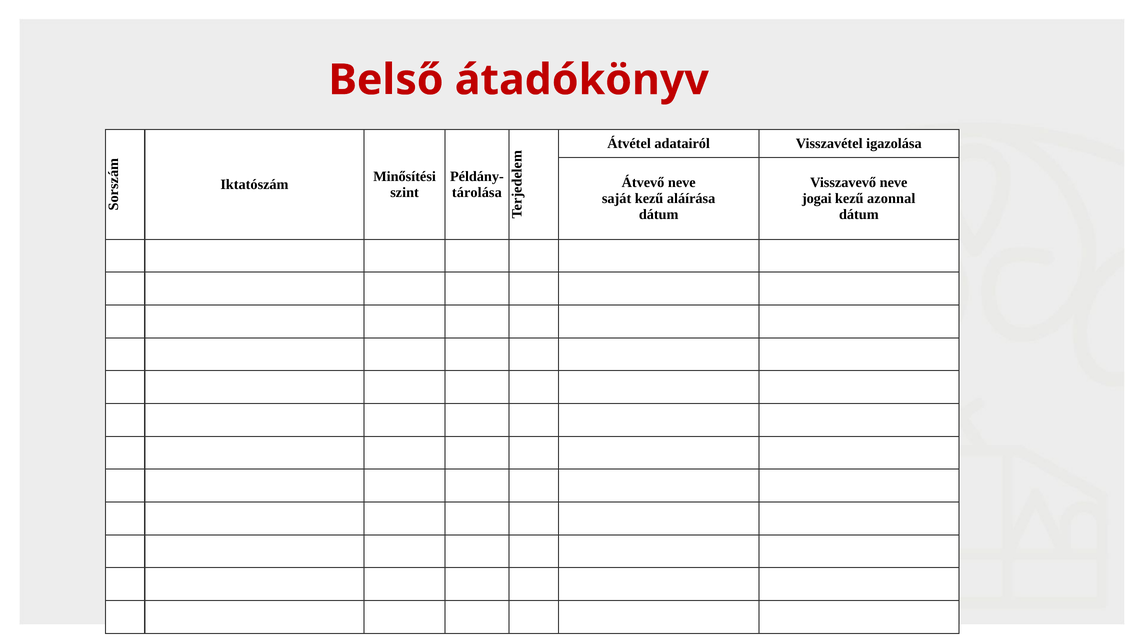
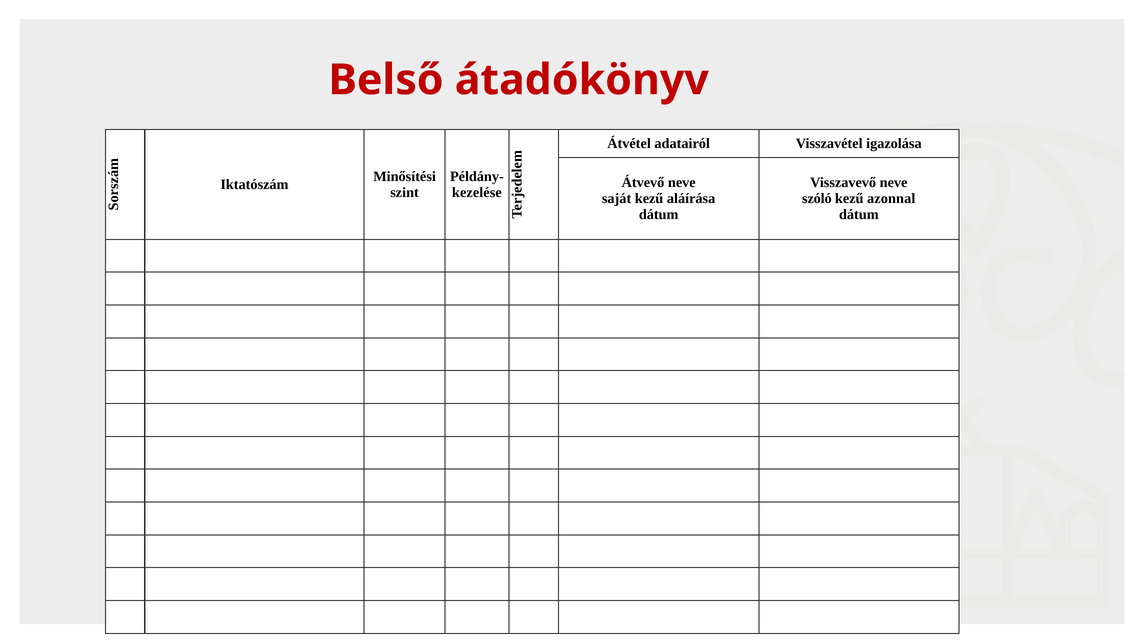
tárolása: tárolása -> kezelése (477, 192)
jogai: jogai -> szóló (817, 198)
